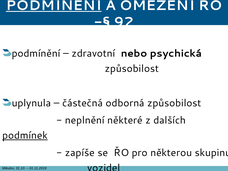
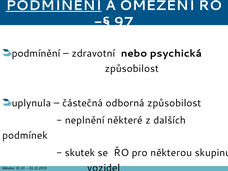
92: 92 -> 97 (124, 22)
podmínek underline: present -> none (25, 135)
zapíše: zapíše -> skutek (80, 153)
